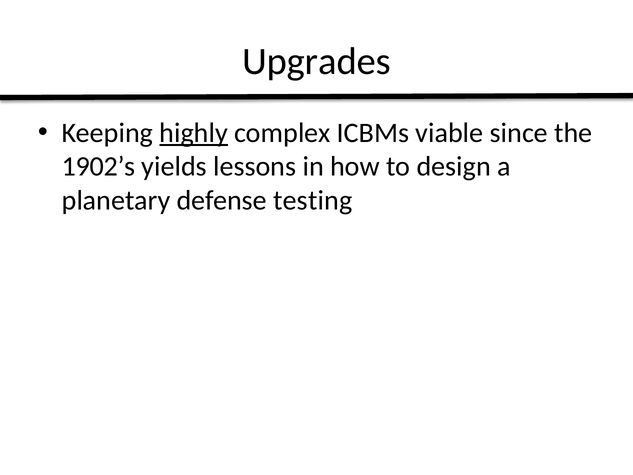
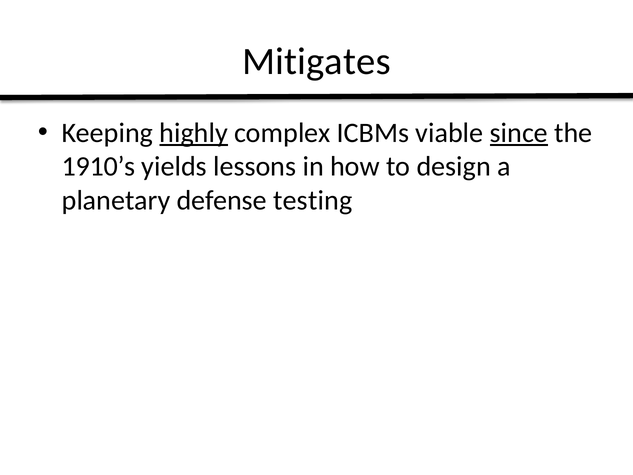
Upgrades: Upgrades -> Mitigates (316, 61)
since underline: none -> present (519, 133)
1902’s: 1902’s -> 1910’s (99, 167)
